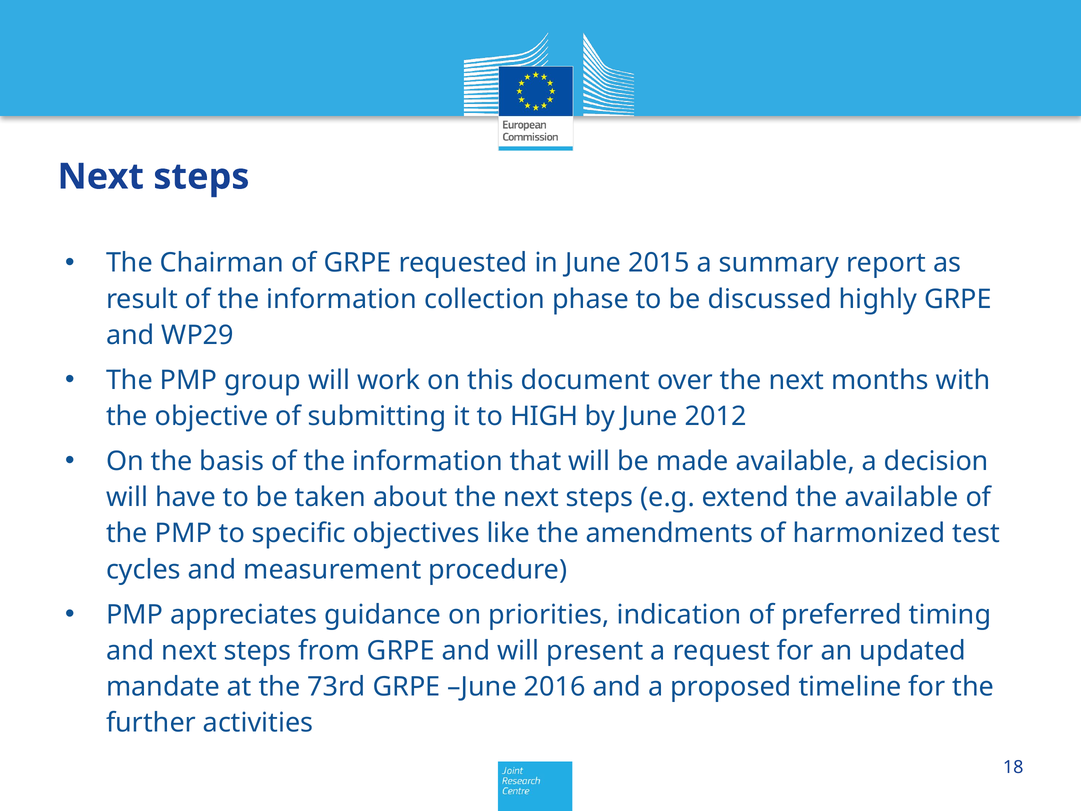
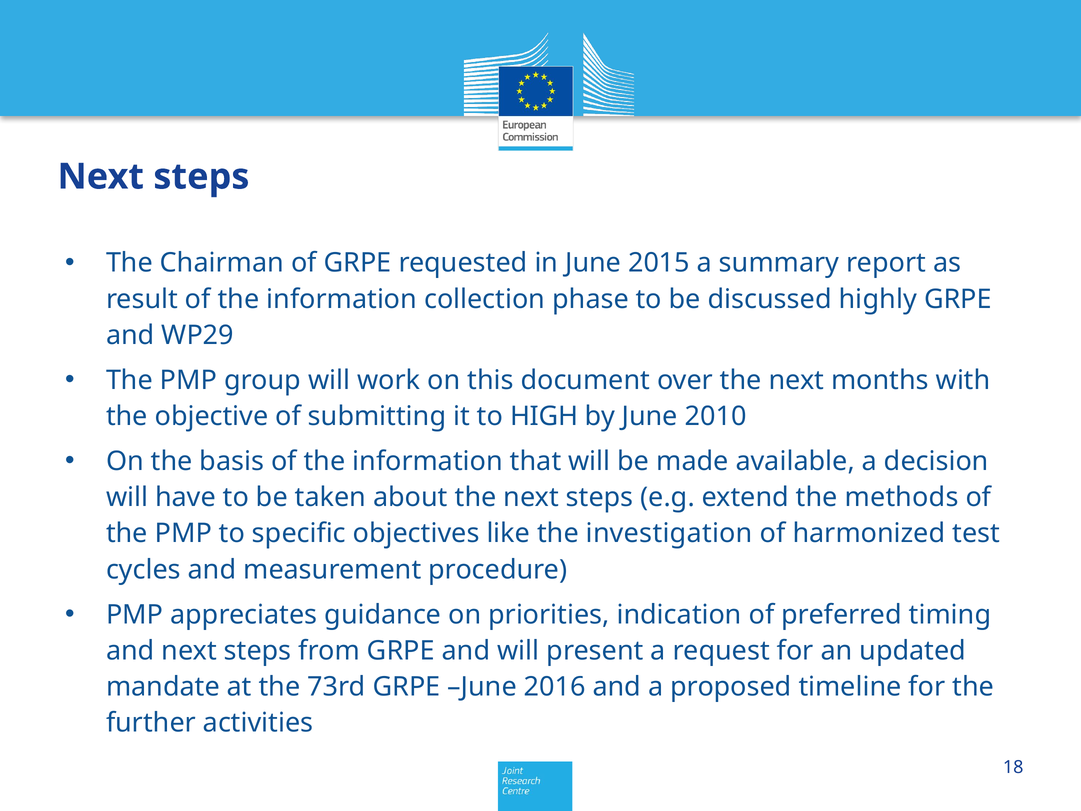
2012: 2012 -> 2010 (716, 416)
the available: available -> methods (902, 497)
amendments: amendments -> investigation (669, 533)
